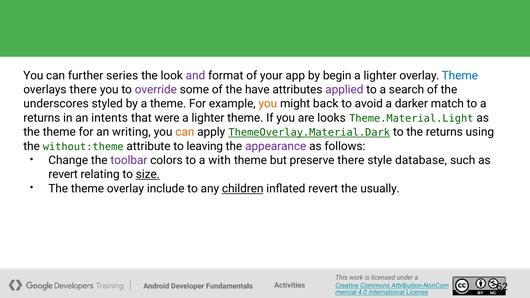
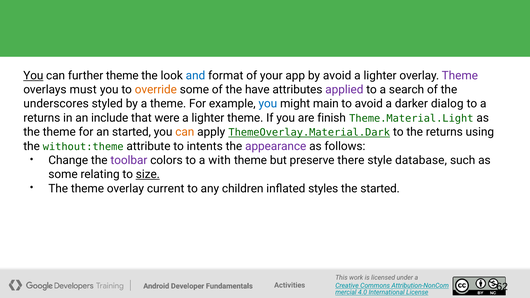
You underline: none -> present (33, 76)
further series: series -> theme (122, 76)
and colour: purple -> blue (195, 76)
by begin: begin -> avoid (337, 76)
Theme colour: blue -> purple (460, 76)
overlays there: there -> must (83, 90)
override colour: purple -> orange (156, 90)
you colour: orange -> blue (268, 104)
back: back -> main (326, 104)
match: match -> dialog (447, 104)
intents: intents -> include (110, 118)
looks: looks -> finish (332, 118)
an writing: writing -> started (131, 132)
leaving: leaving -> intents (205, 146)
revert: revert -> some (63, 174)
include: include -> current (166, 189)
children underline: present -> none (243, 189)
inflated revert: revert -> styles (323, 189)
the usually: usually -> started (380, 189)
